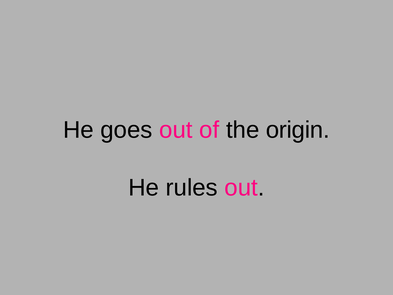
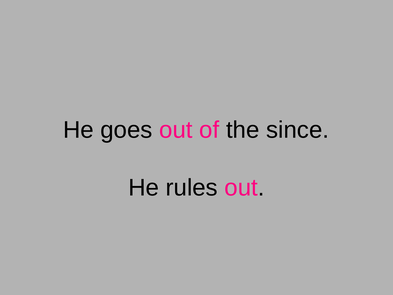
origin: origin -> since (298, 130)
